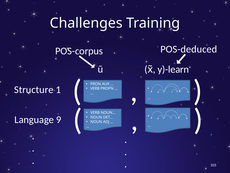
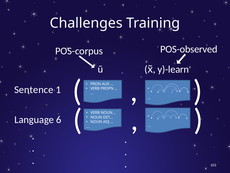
POS-deduced: POS-deduced -> POS-observed (189, 49)
Structure: Structure -> Sentence (34, 89)
9: 9 -> 6 (59, 119)
